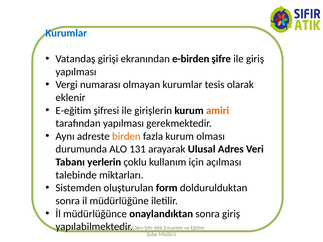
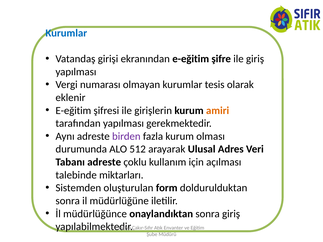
ekranından e-birden: e-birden -> e-eğitim (191, 59)
birden colour: orange -> purple (126, 136)
131: 131 -> 512 (138, 149)
Tabanı yerlerin: yerlerin -> adreste (104, 162)
